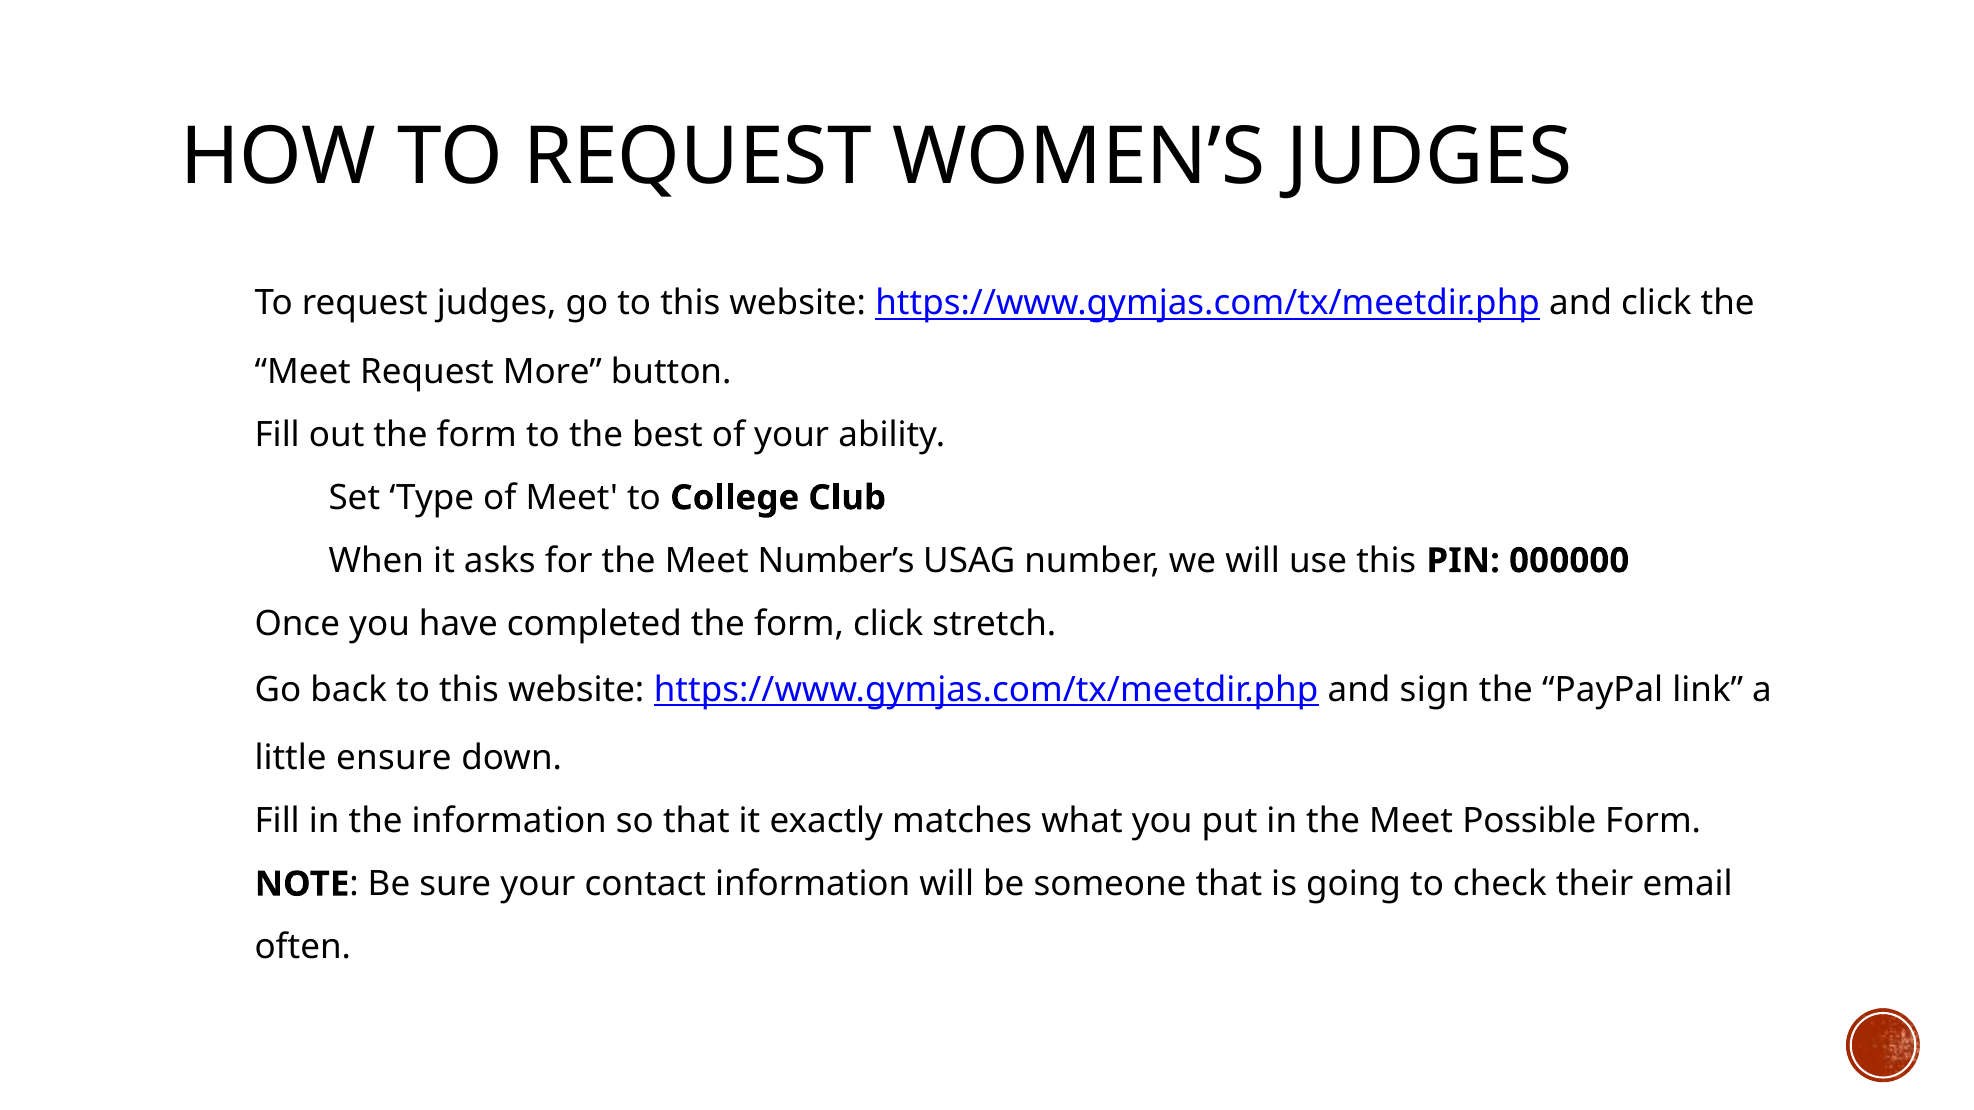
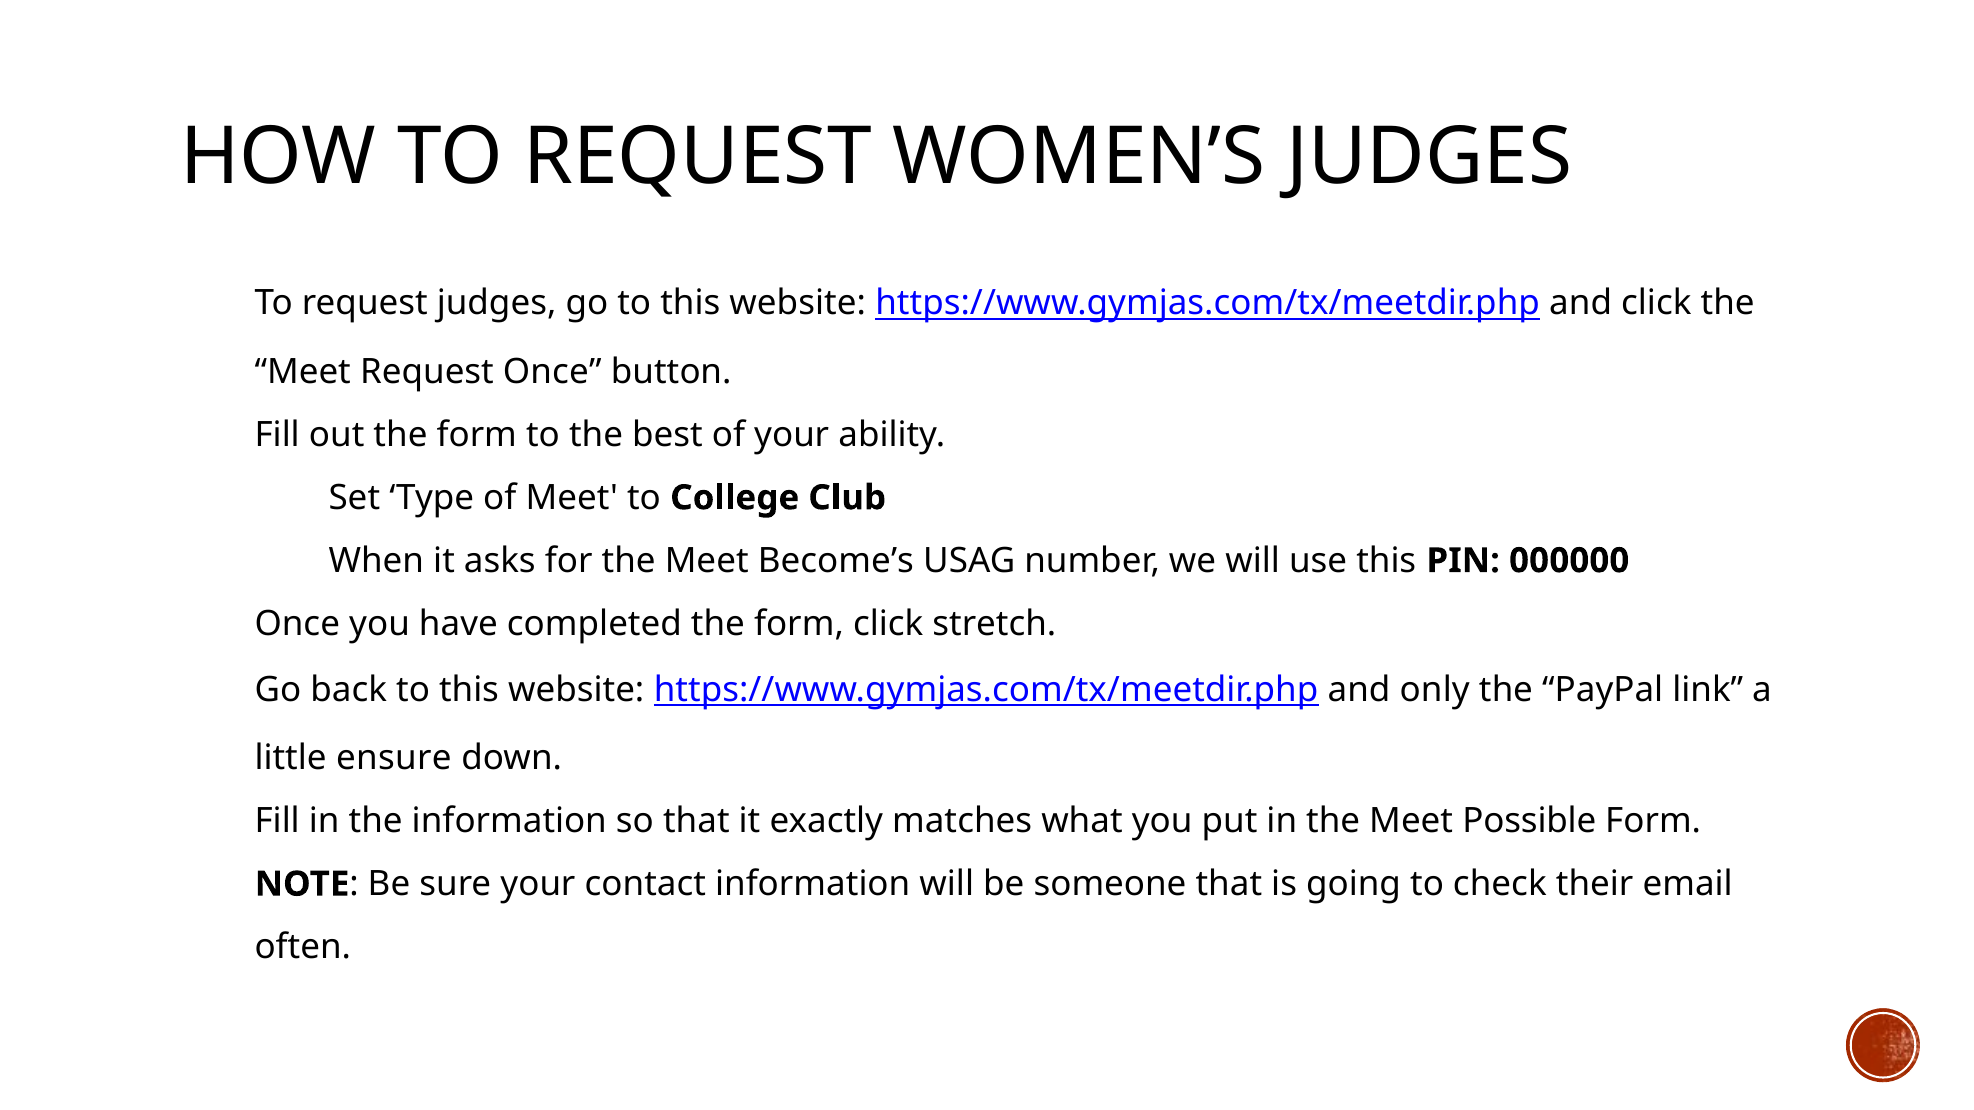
Request More: More -> Once (552, 372)
Number’s: Number’s -> Become’s (836, 561)
sign: sign -> only (1435, 690)
